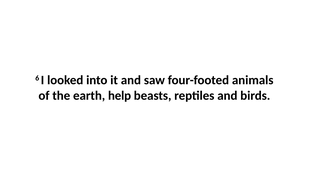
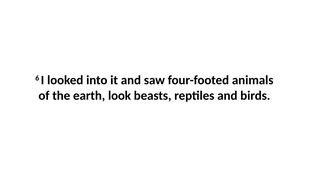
help: help -> look (120, 96)
